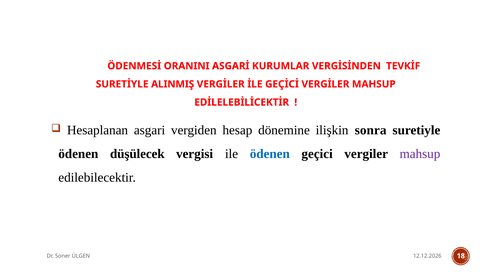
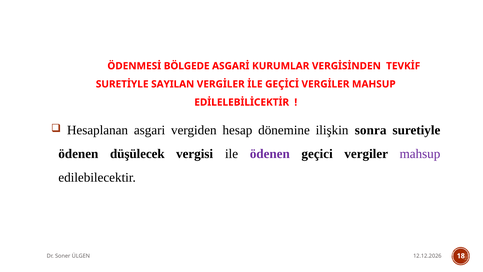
ORANINI: ORANINI -> BÖLGEDE (187, 66)
ALINMIŞ: ALINMIŞ -> SAYILAN (173, 84)
ödenen colour: blue -> purple (270, 154)
